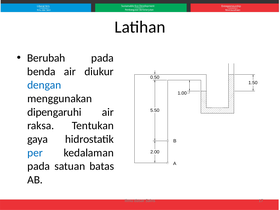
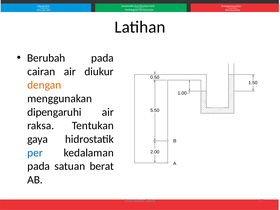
benda: benda -> cairan (41, 71)
dengan colour: blue -> orange (44, 85)
batas: batas -> berat (102, 166)
